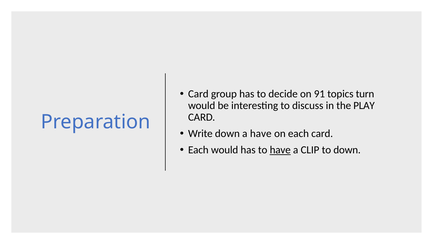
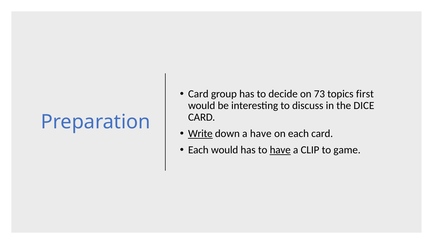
91: 91 -> 73 (319, 94)
turn: turn -> first (365, 94)
PLAY: PLAY -> DICE (364, 106)
Write underline: none -> present (200, 133)
to down: down -> game (347, 150)
